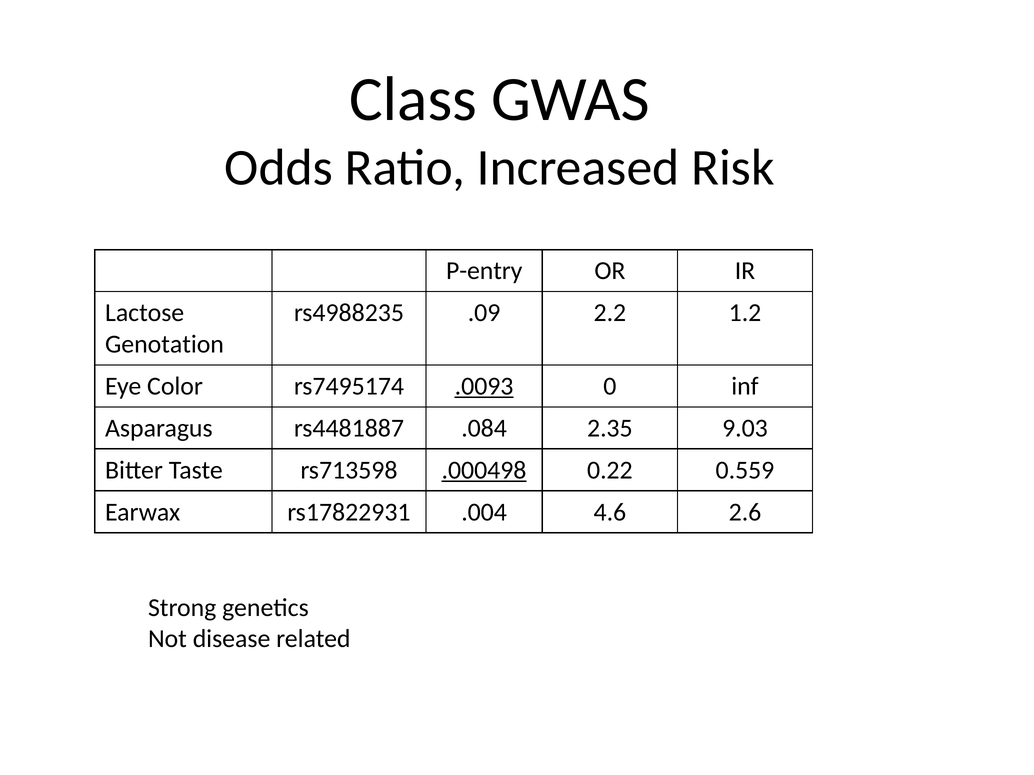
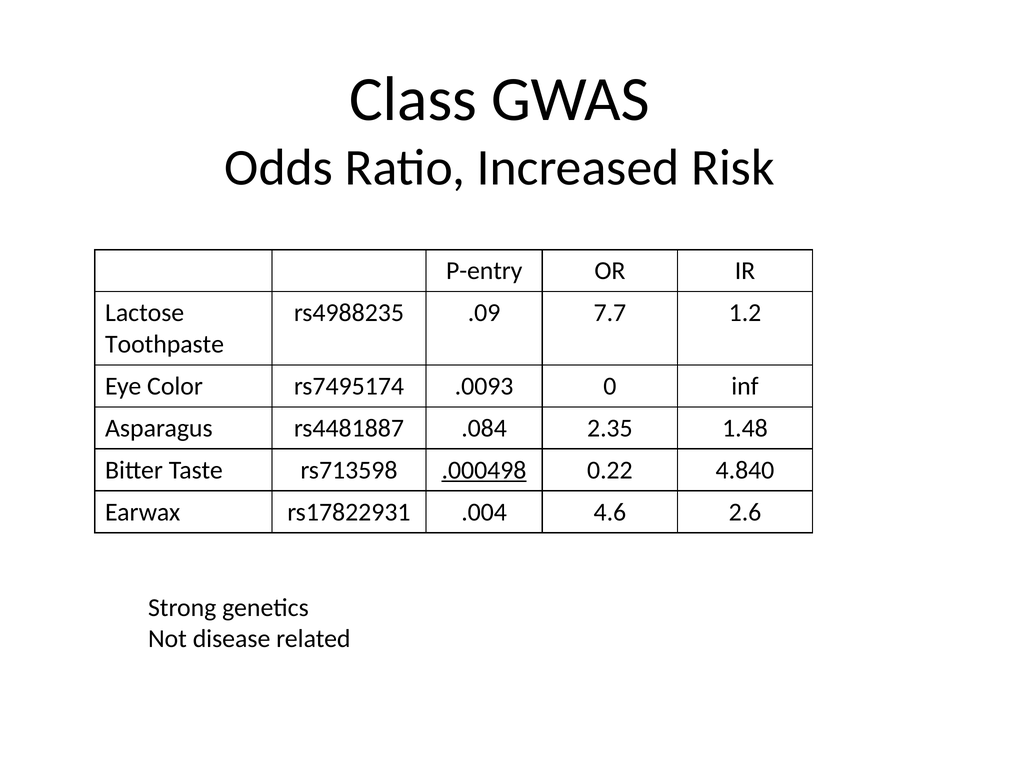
2.2: 2.2 -> 7.7 (610, 313)
Genotation: Genotation -> Toothpaste (165, 345)
.0093 underline: present -> none (484, 387)
9.03: 9.03 -> 1.48 (745, 428)
0.559: 0.559 -> 4.840 (745, 470)
